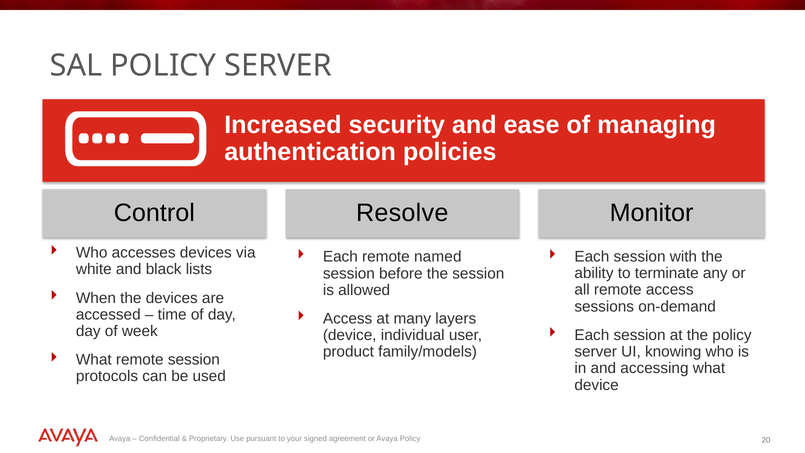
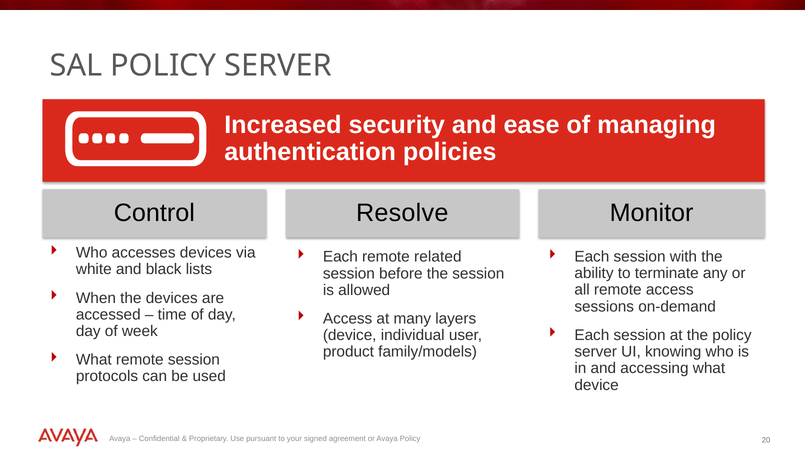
named: named -> related (438, 257)
